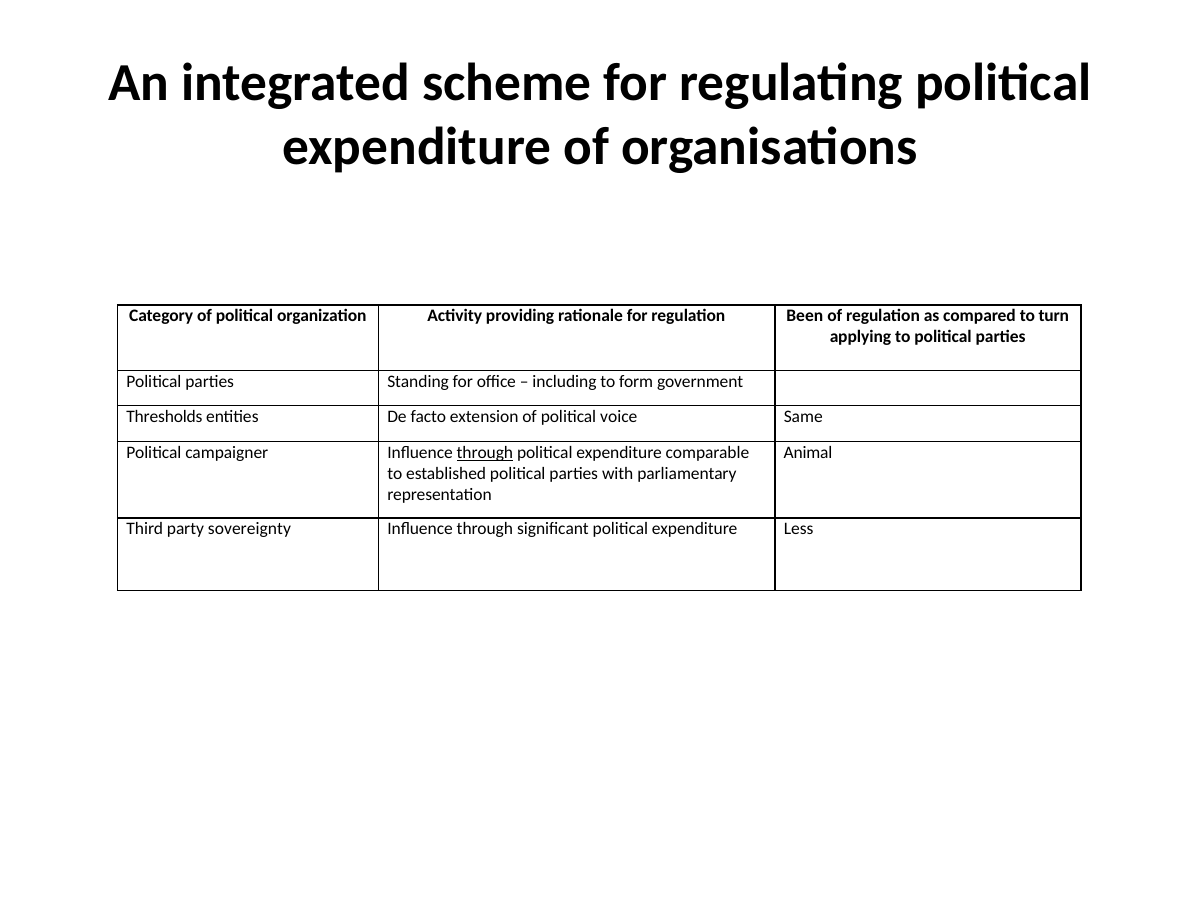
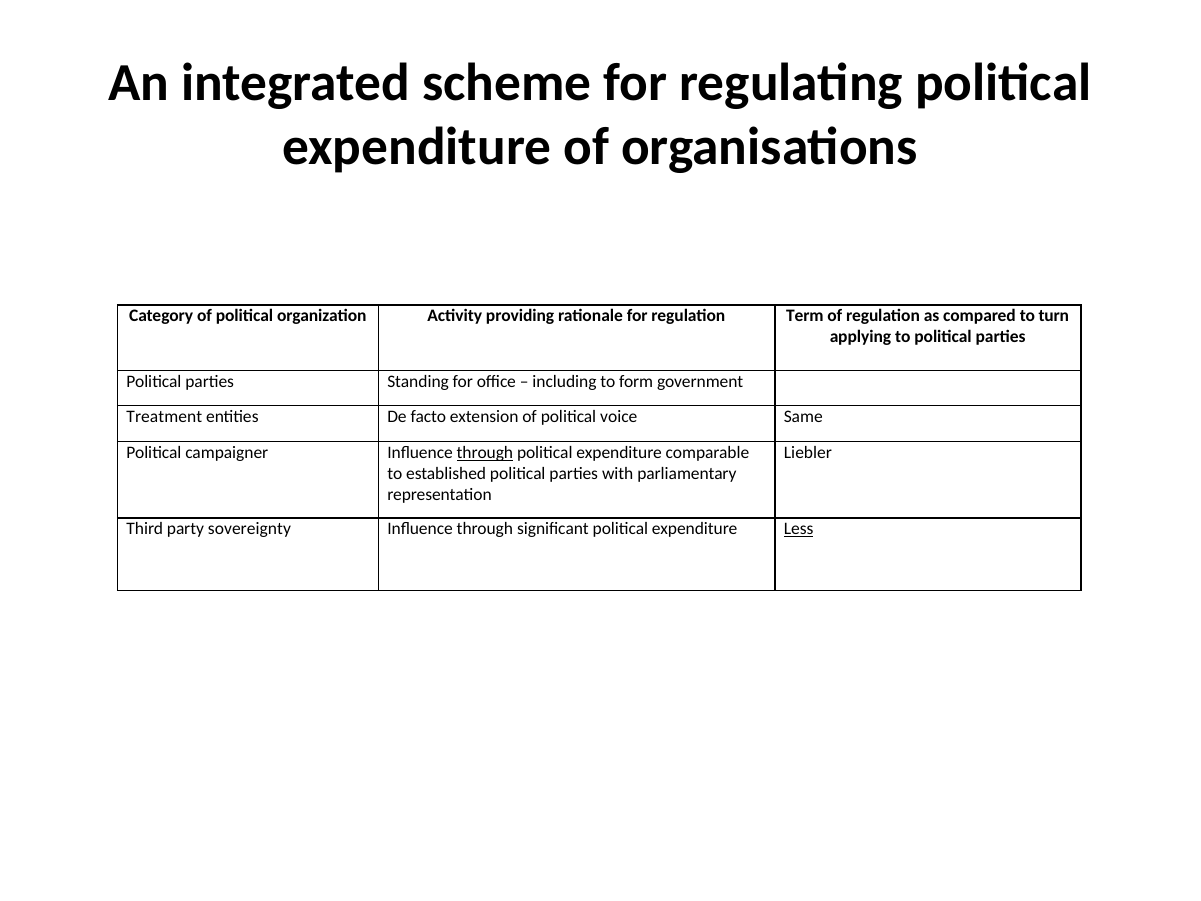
Been: Been -> Term (805, 316)
Thresholds: Thresholds -> Treatment (164, 416)
Animal: Animal -> Liebler (808, 452)
Less underline: none -> present (799, 529)
